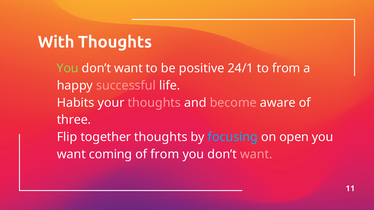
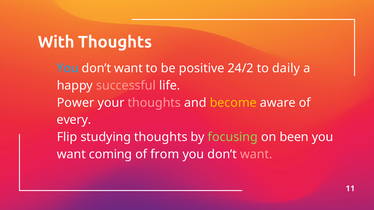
You colour: light green -> light blue (68, 68)
24/1: 24/1 -> 24/2 (241, 68)
to from: from -> daily (286, 68)
Habits: Habits -> Power (76, 103)
become colour: pink -> yellow (233, 103)
three: three -> every (74, 120)
together: together -> studying (106, 137)
focusing colour: light blue -> light green (233, 137)
open: open -> been (294, 137)
